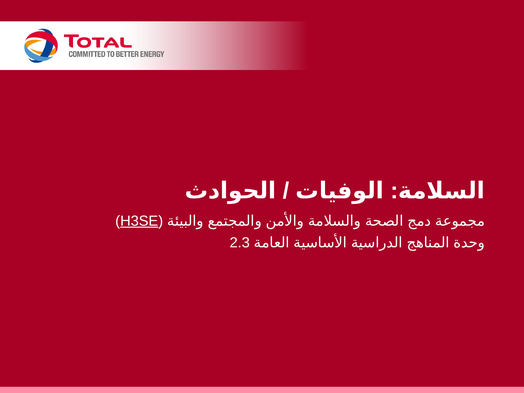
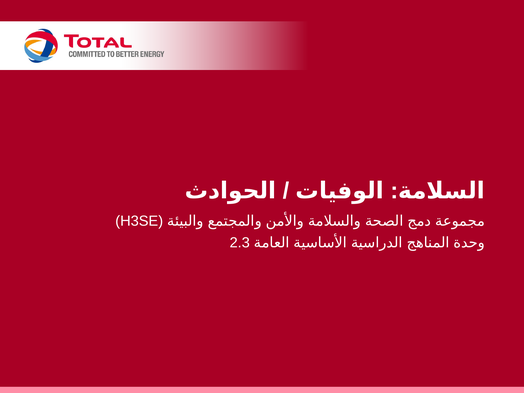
H3SE underline: present -> none (139, 221)
